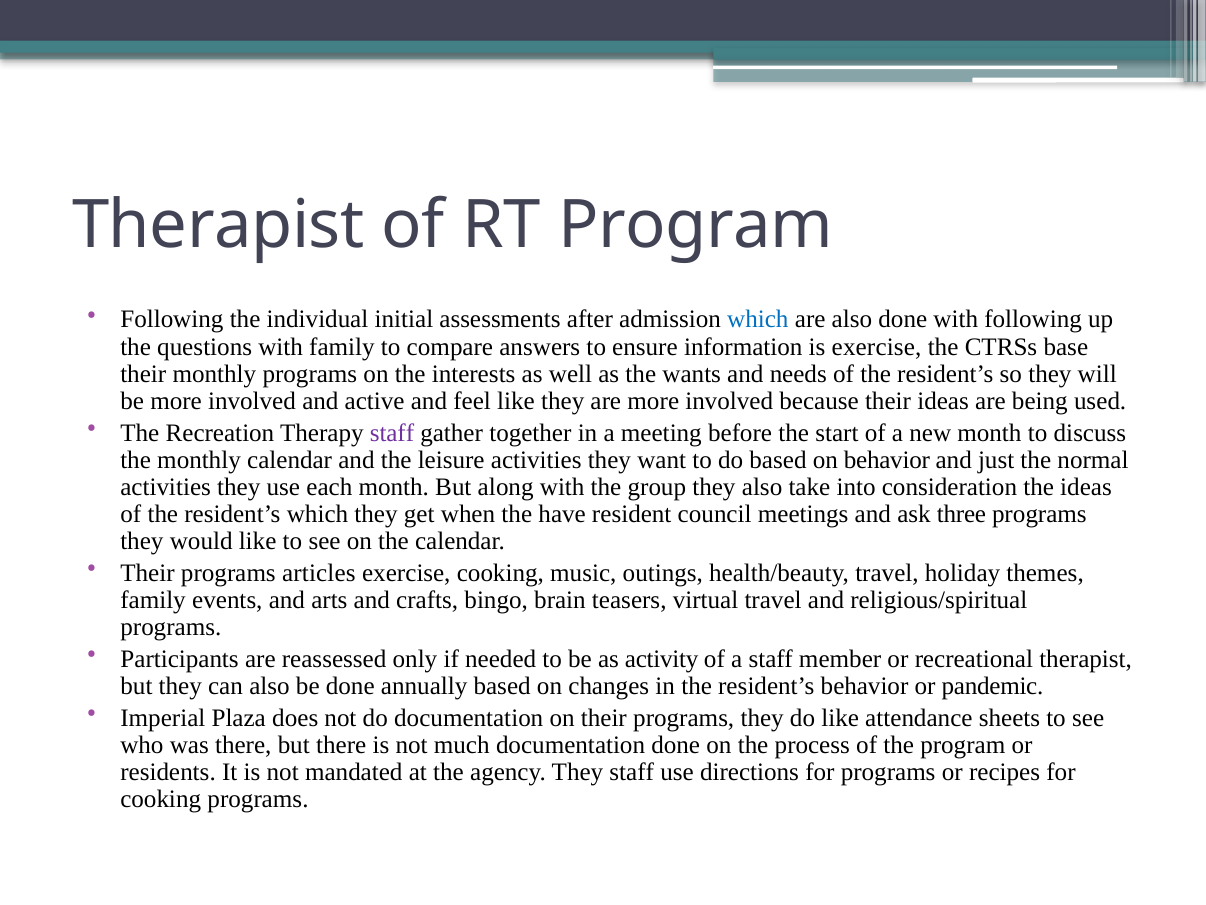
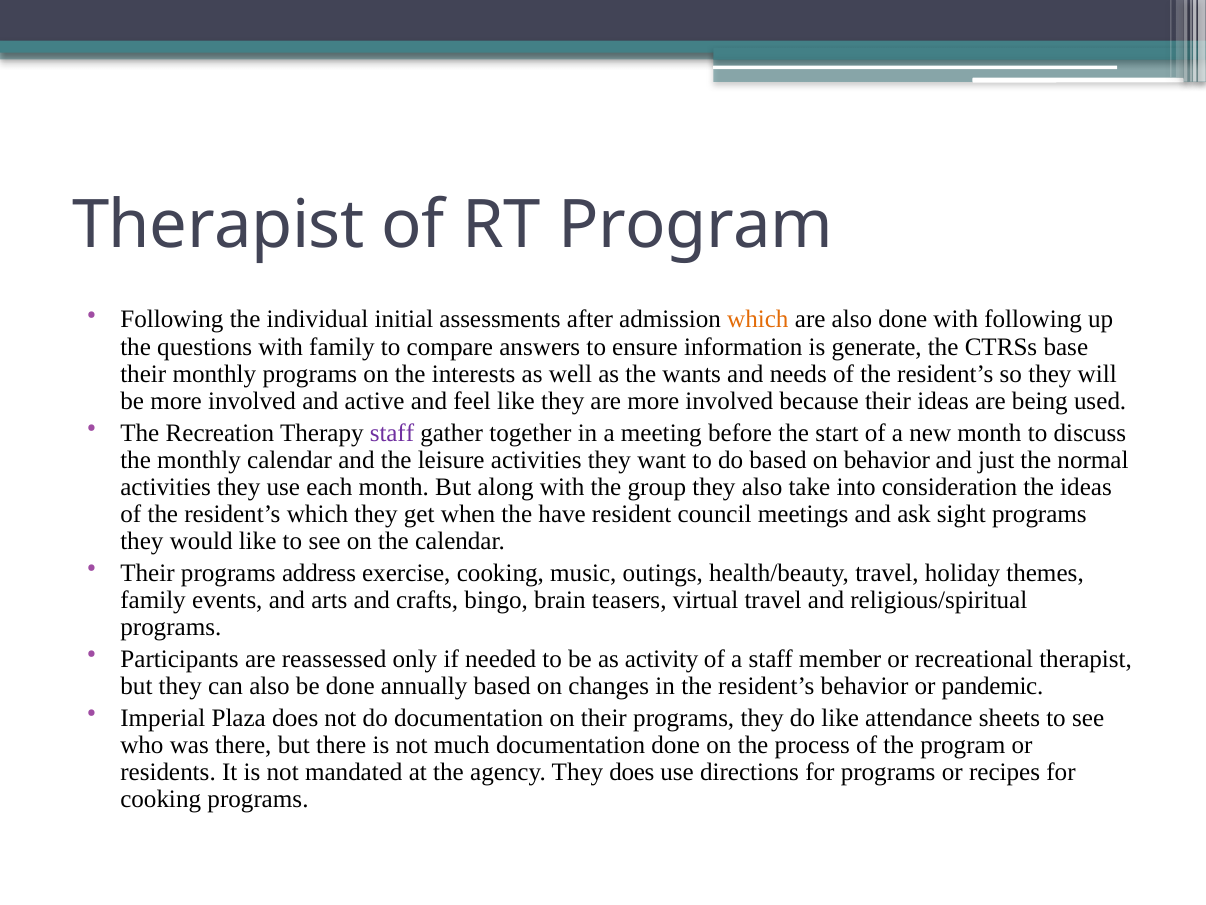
which colour: blue -> orange (758, 319)
is exercise: exercise -> generate (877, 347)
three: three -> sight (961, 514)
articles: articles -> address (319, 573)
They staff: staff -> does (632, 772)
